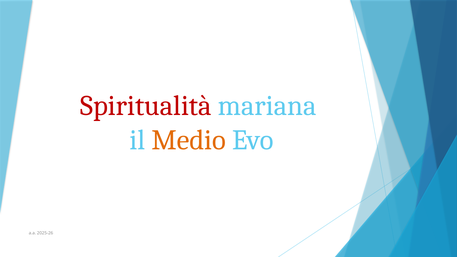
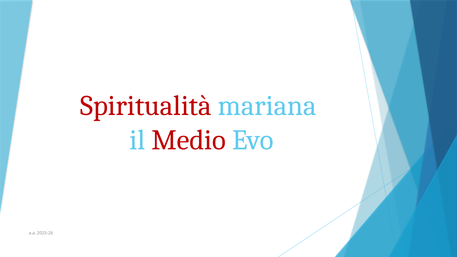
Medio colour: orange -> red (189, 140)
